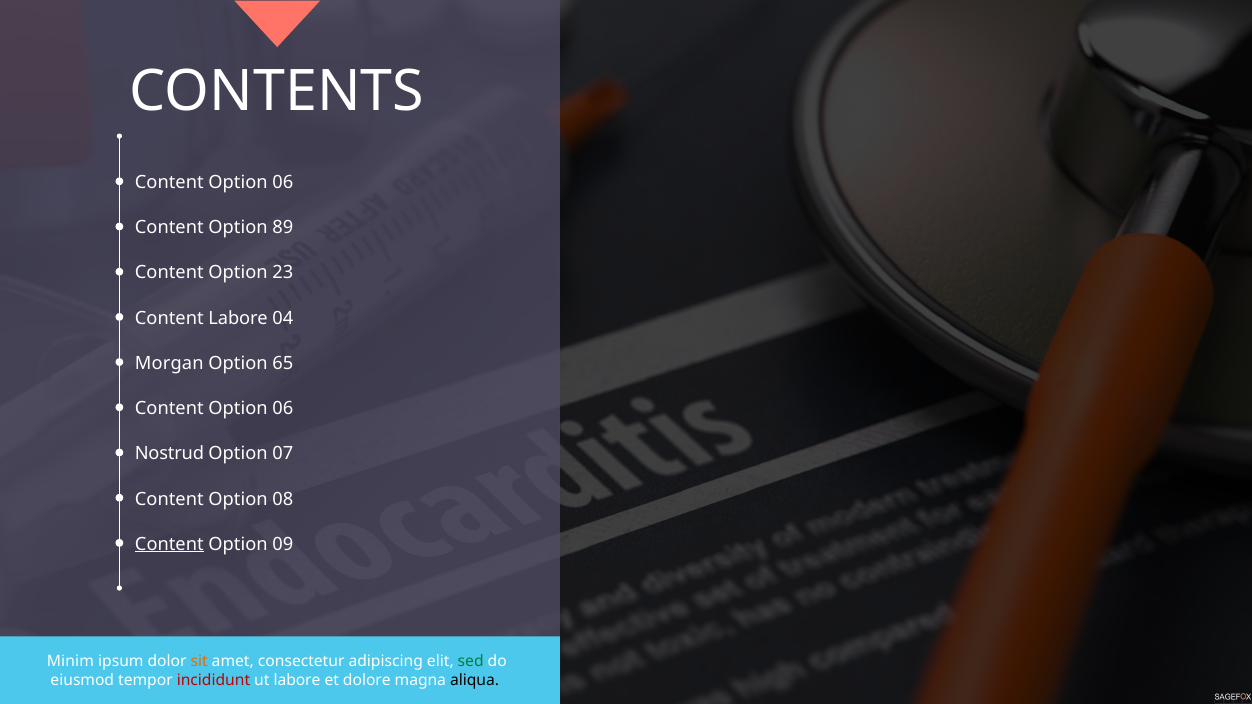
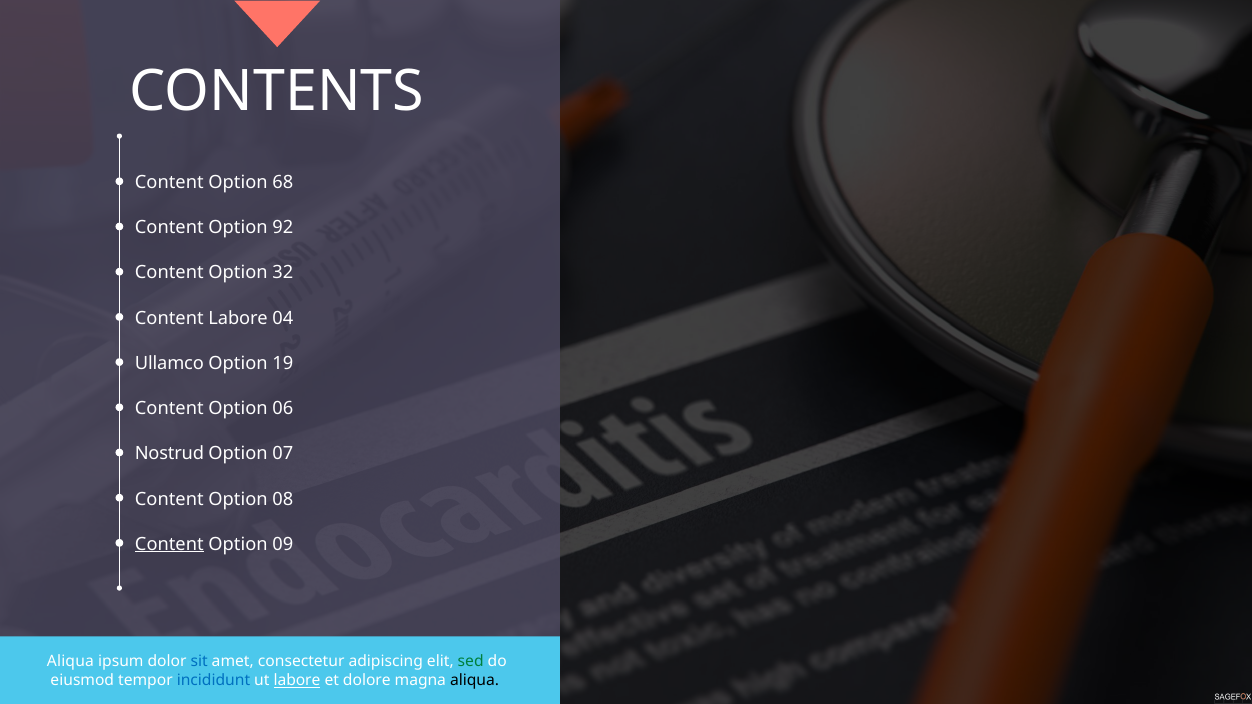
06: 06 -> 68 (283, 182)
89: 89 -> 92 (283, 228)
23: 23 -> 32 (283, 273)
Morgan: Morgan -> Ullamco (169, 364)
65: 65 -> 19 (283, 364)
Minim: Minim -> Aliqua (70, 662)
sit colour: orange -> blue (199, 662)
incididunt colour: red -> blue (213, 681)
labore underline: none -> present (297, 681)
